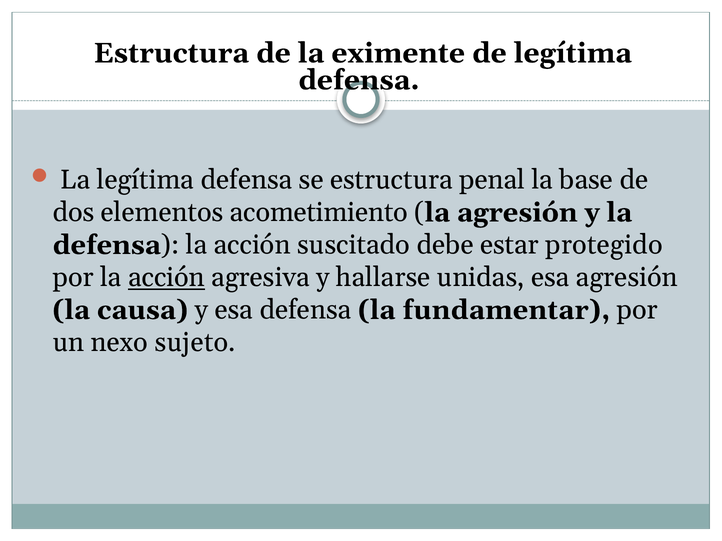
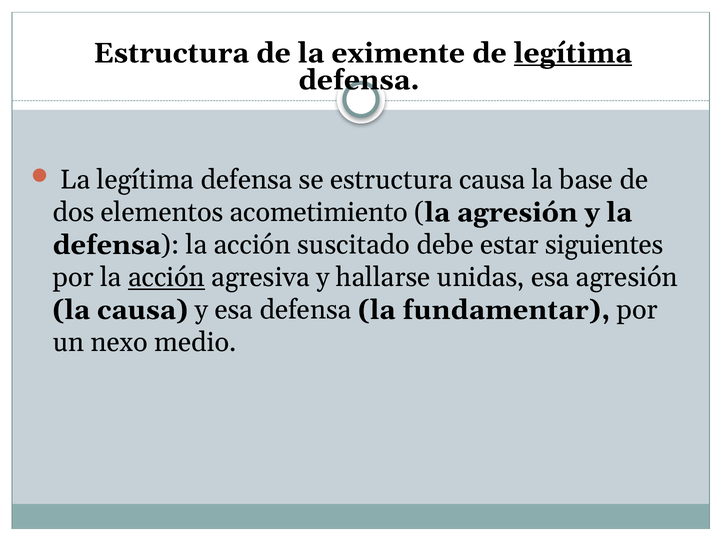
legítima underline: none -> present (573, 53)
estructura penal: penal -> causa (492, 180)
protegido: protegido -> siguientes (604, 245)
sujeto: sujeto -> medio (195, 343)
